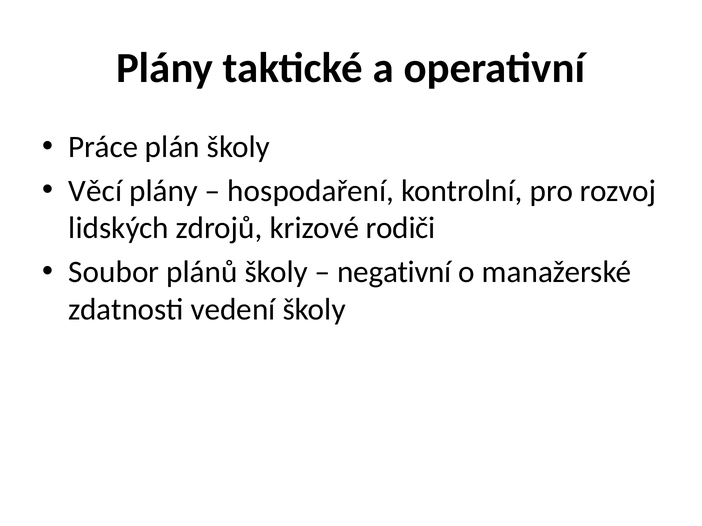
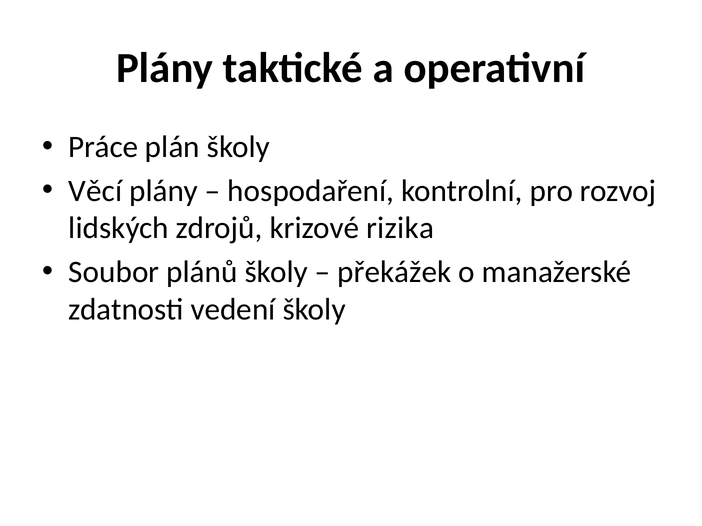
rodiči: rodiči -> rizika (400, 228)
negativní: negativní -> překážek (394, 272)
